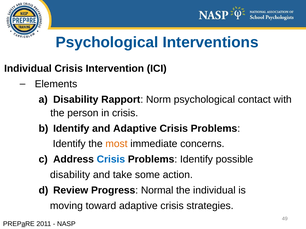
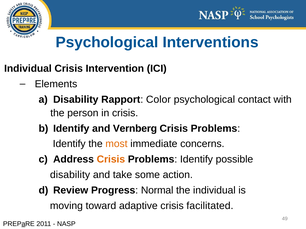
Norm: Norm -> Color (158, 100)
and Adaptive: Adaptive -> Vernberg (135, 129)
Crisis colour: blue -> orange (111, 160)
strategies: strategies -> facilitated (210, 206)
